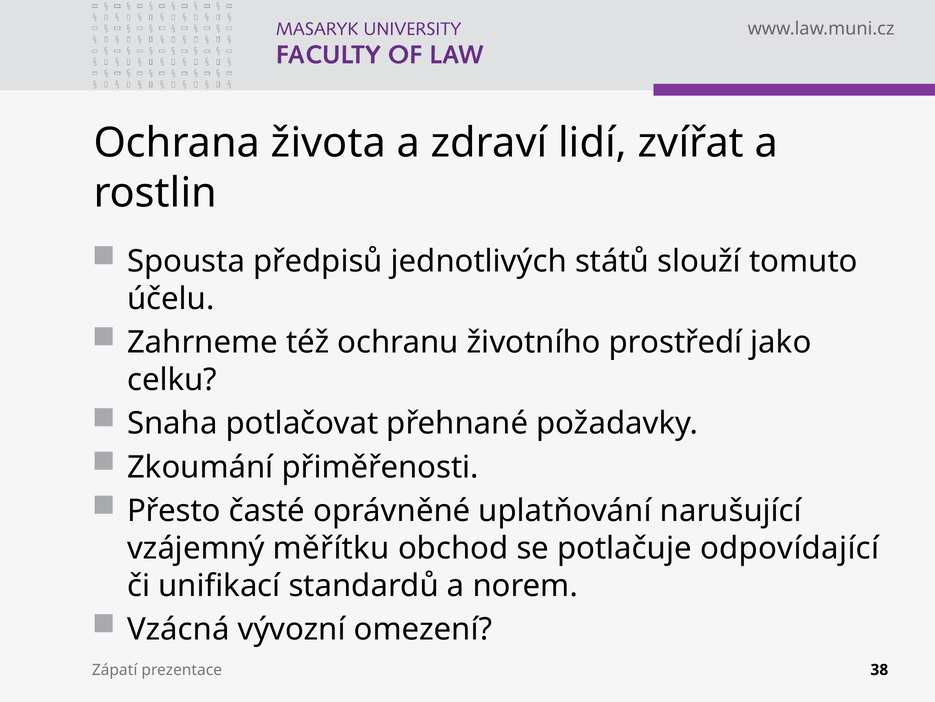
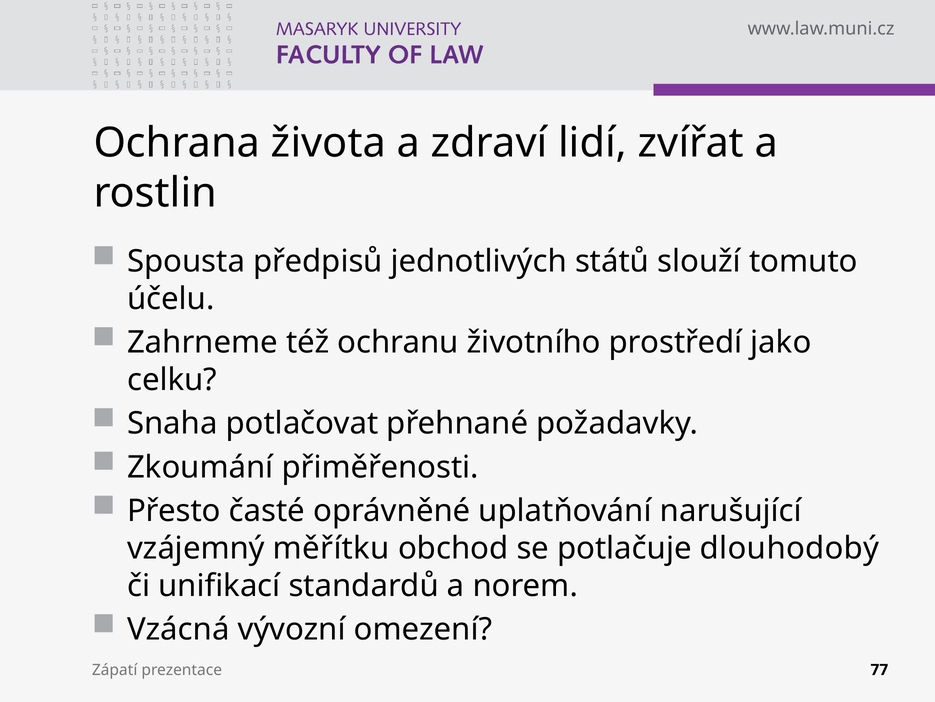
odpovídající: odpovídající -> dlouhodobý (790, 548)
38: 38 -> 77 (879, 669)
